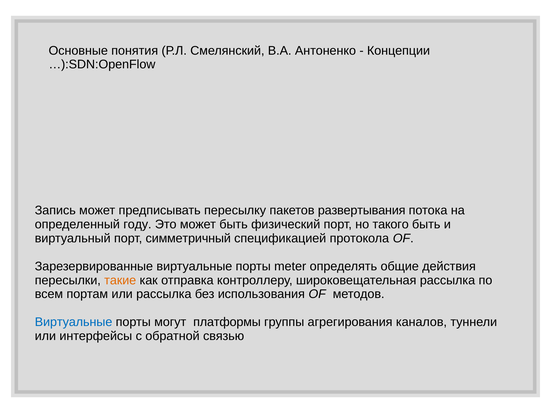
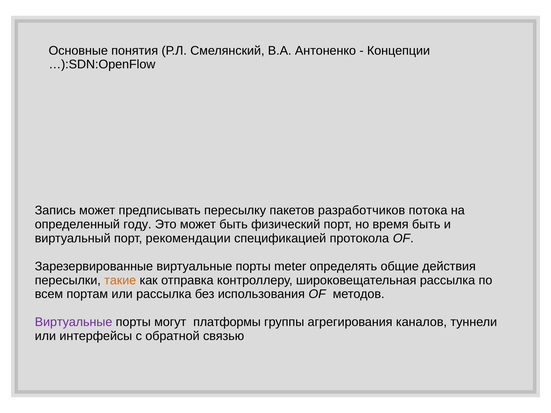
развертывания: развертывания -> разработчиков (362, 211)
такого: такого -> время (391, 225)
симметричный: симметричный -> рекомендации (188, 239)
Виртуальные colour: blue -> purple (74, 322)
